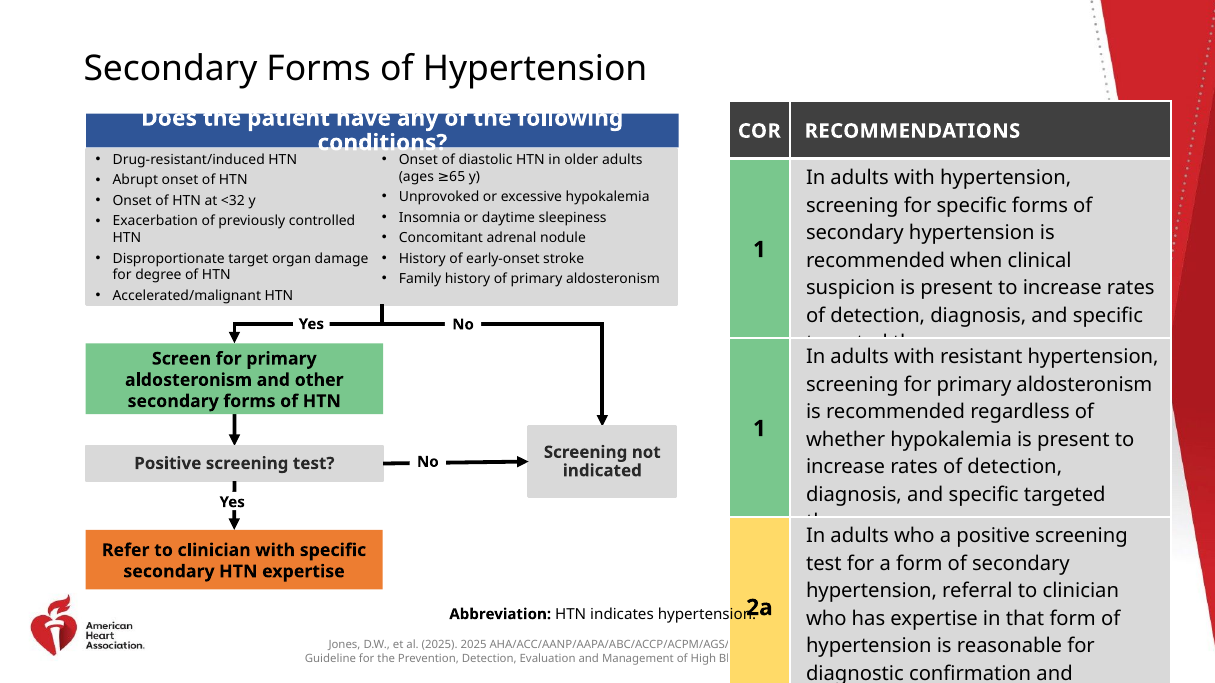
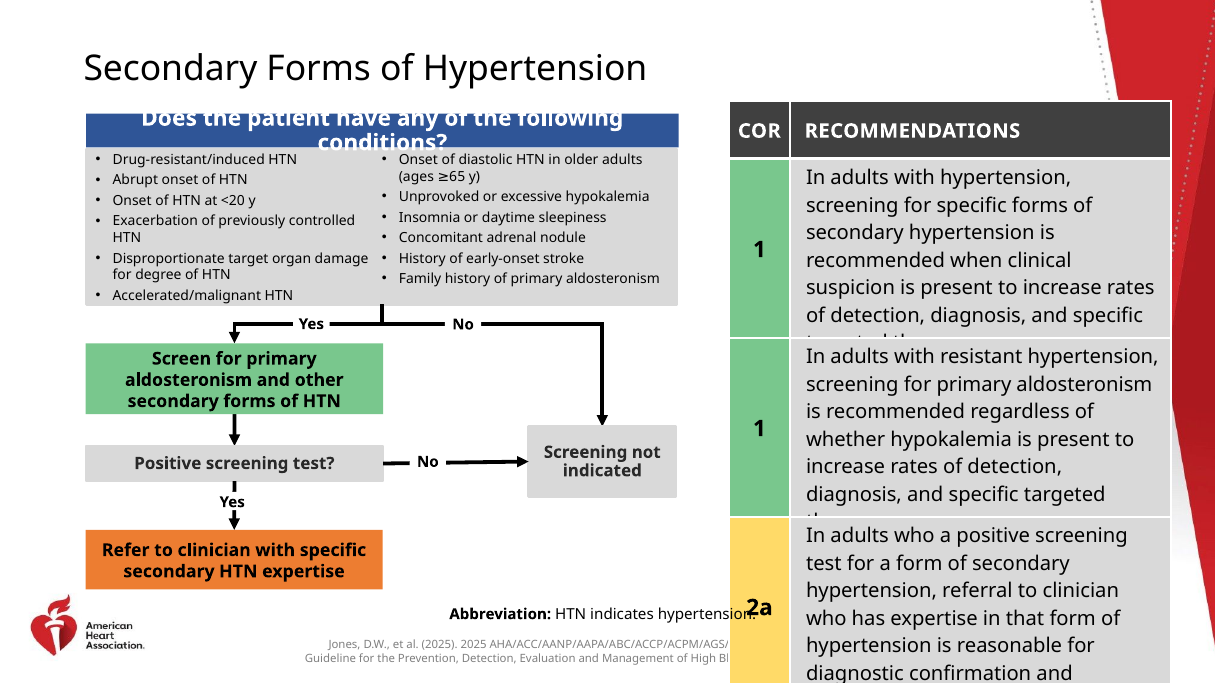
<32: <32 -> <20 (233, 201)
